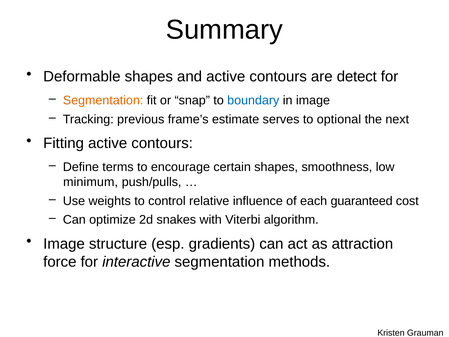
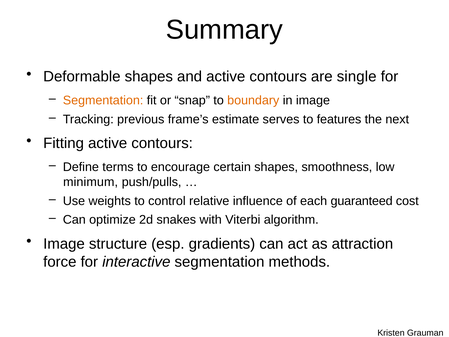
detect: detect -> single (357, 77)
boundary colour: blue -> orange (253, 100)
optional: optional -> features (339, 119)
